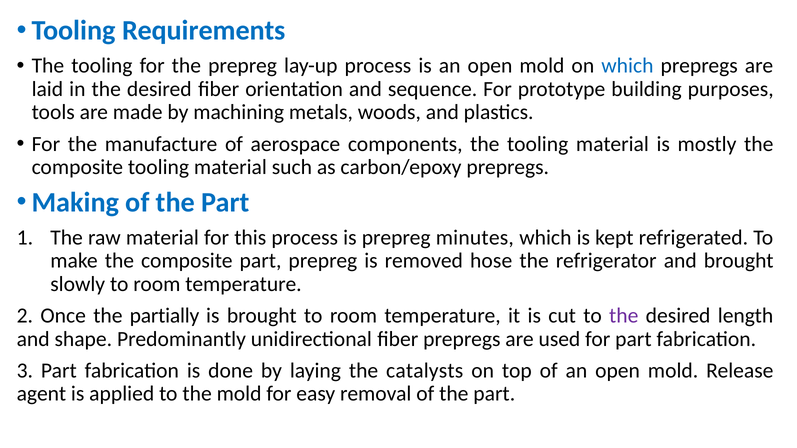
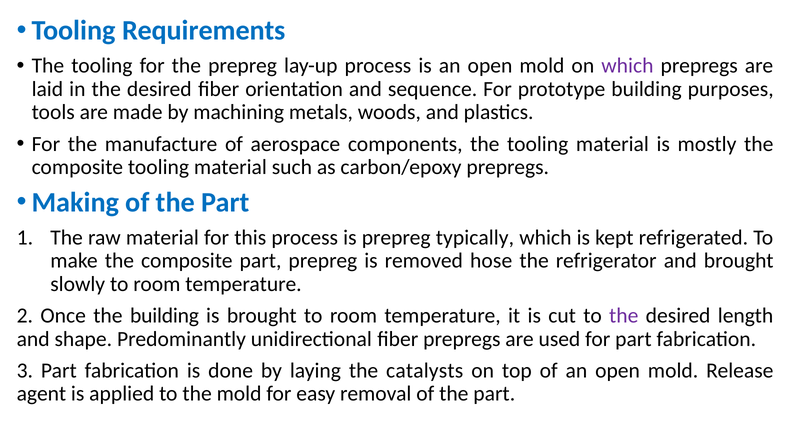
which colour: blue -> purple (627, 66)
minutes: minutes -> typically (475, 238)
the partially: partially -> building (164, 316)
